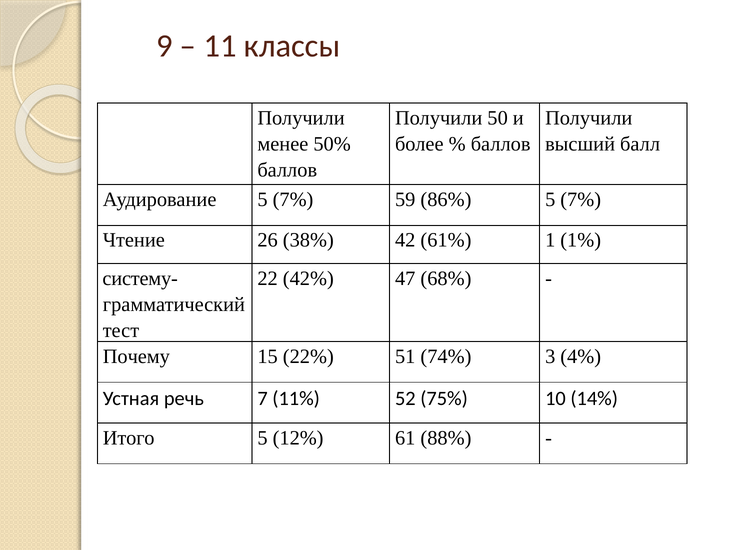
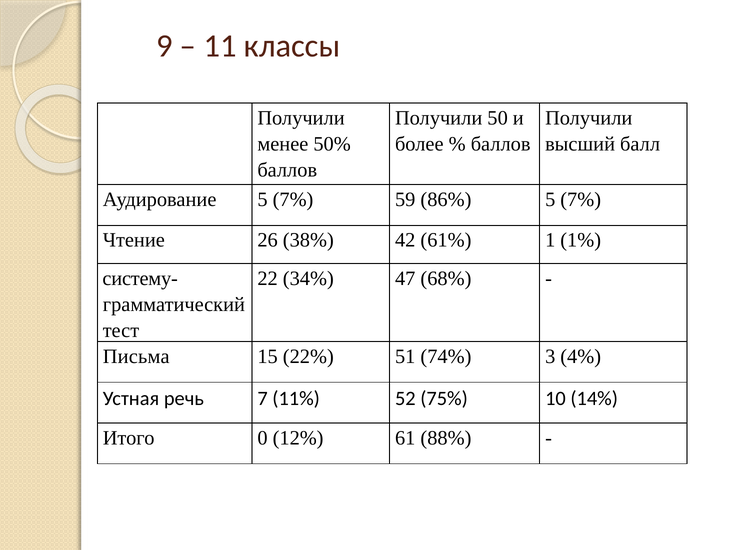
42%: 42% -> 34% (308, 278)
Почему: Почему -> Письма (136, 356)
Итого 5: 5 -> 0 (263, 438)
